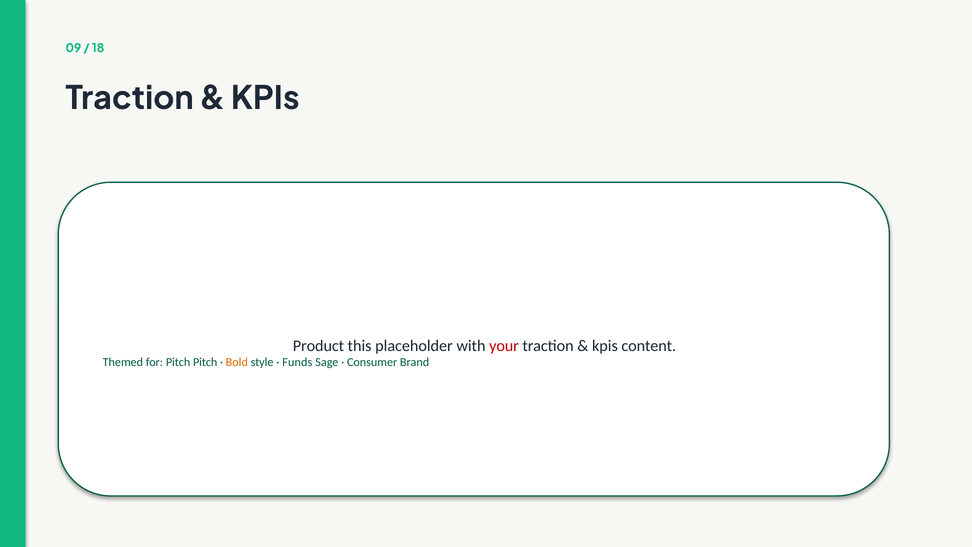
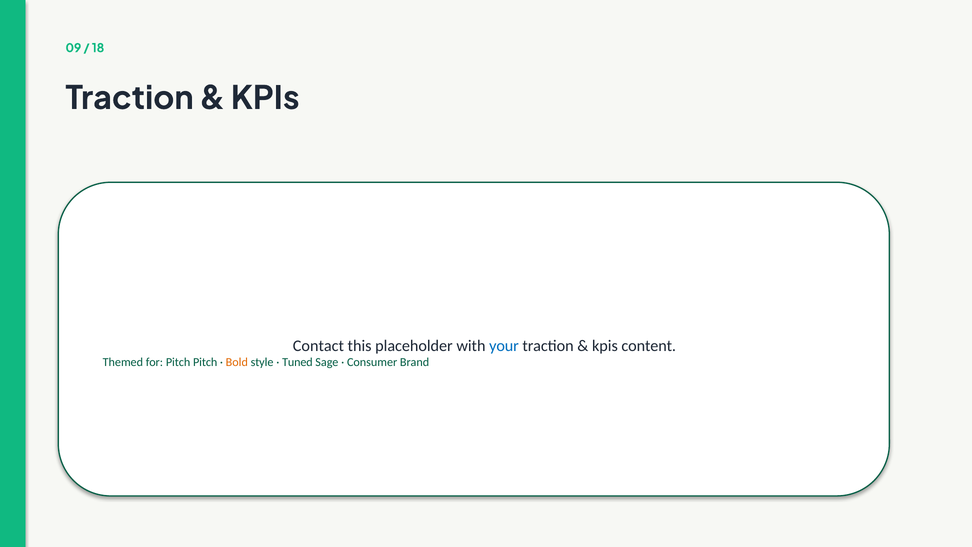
Product: Product -> Contact (318, 346)
your colour: red -> blue (504, 346)
Funds: Funds -> Tuned (297, 362)
